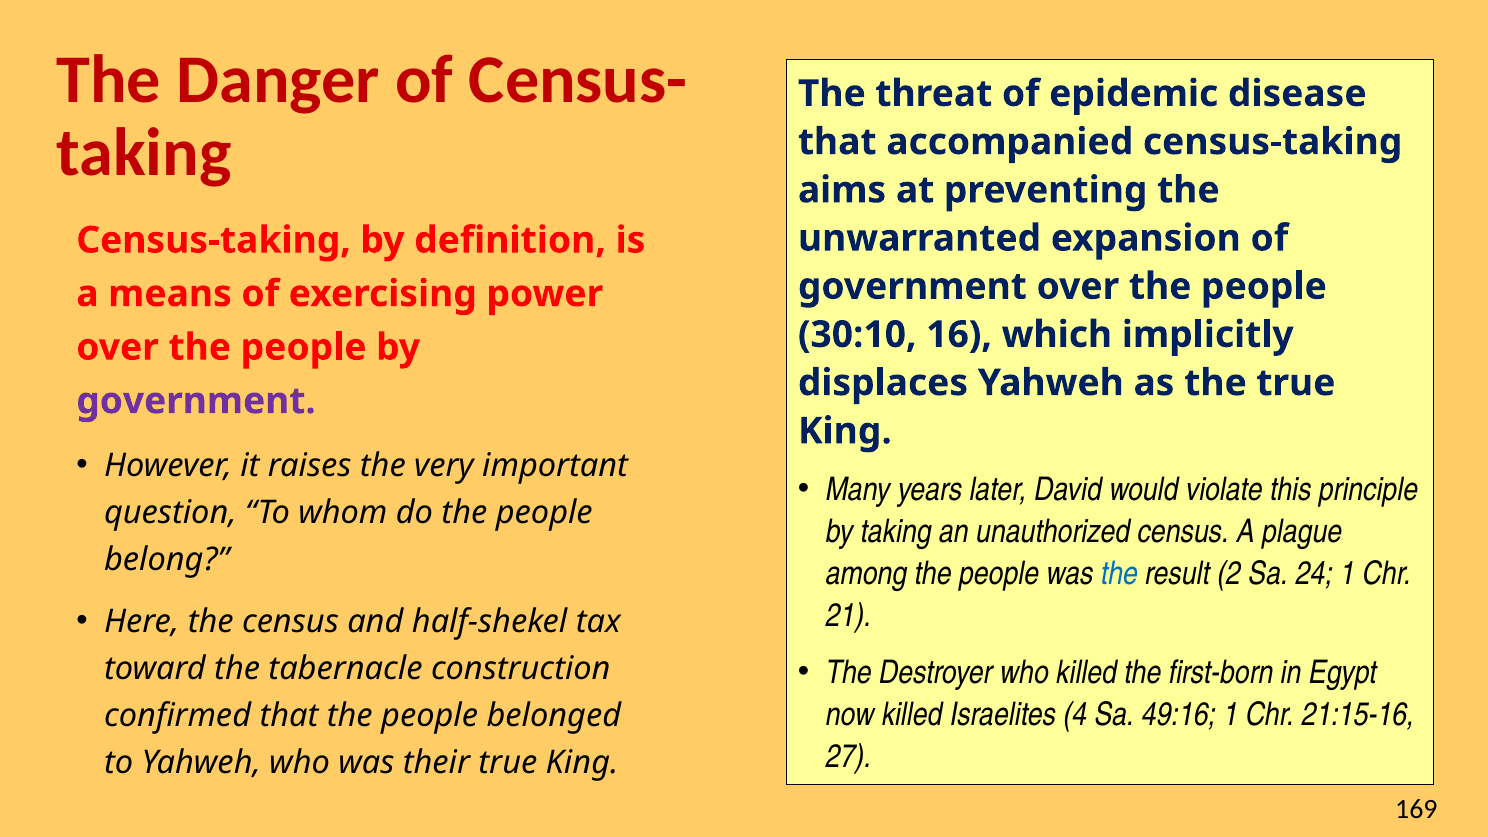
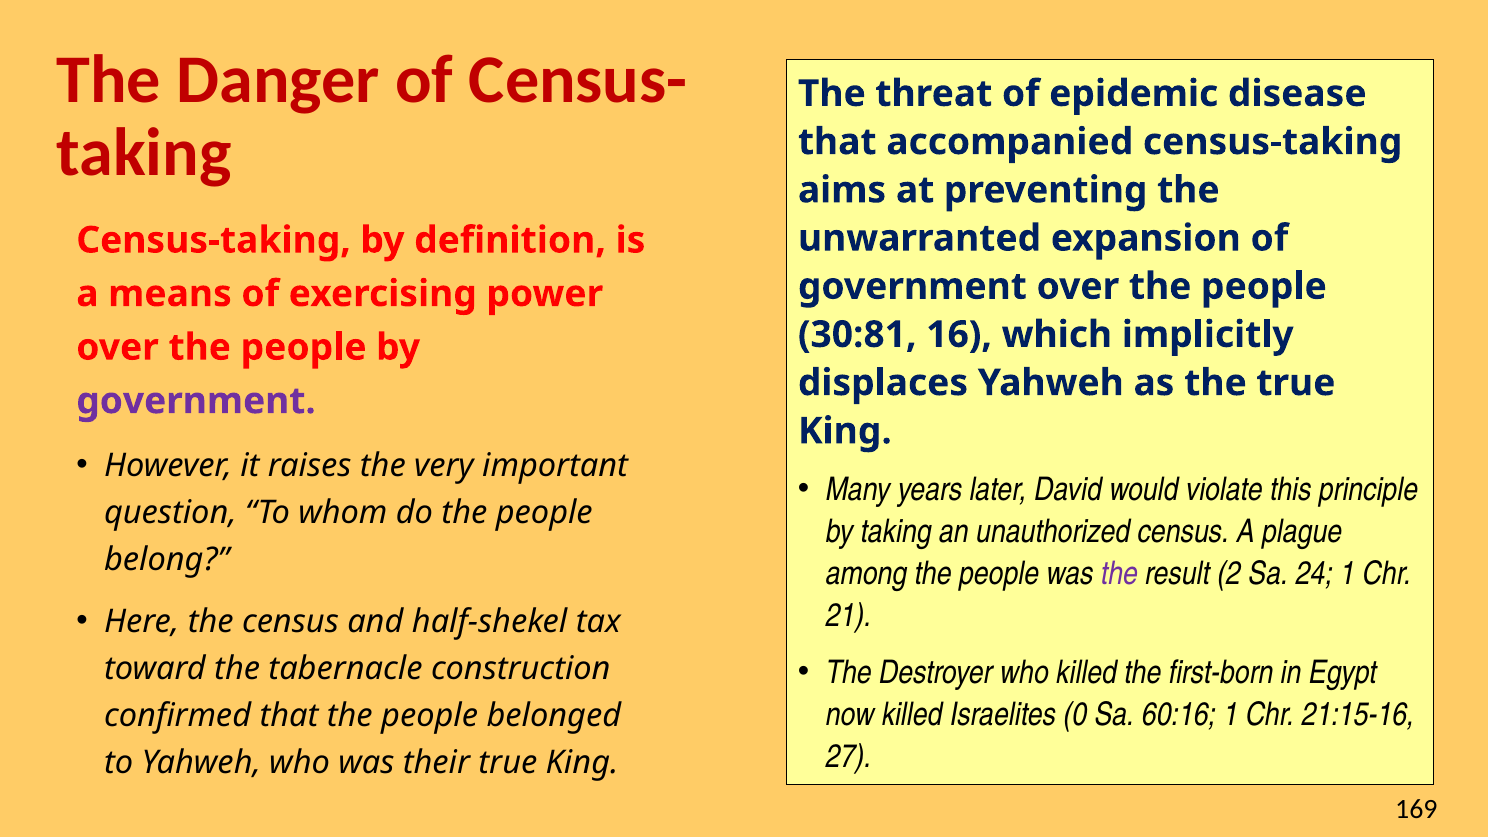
30:10: 30:10 -> 30:81 (857, 335)
the colour: blue -> purple (1119, 574)
4: 4 -> 0 (1075, 714)
49:16: 49:16 -> 60:16 (1179, 714)
